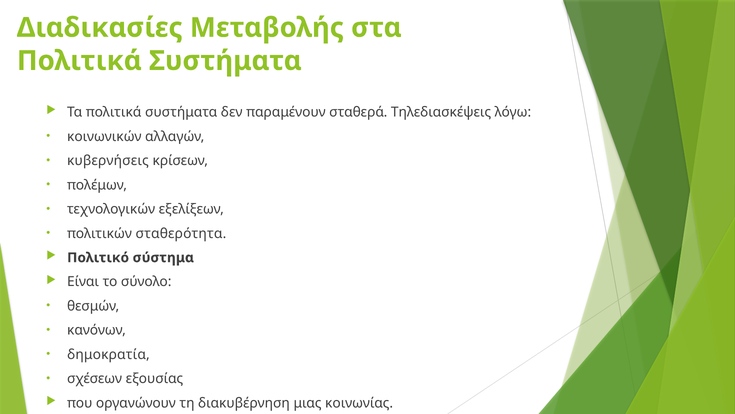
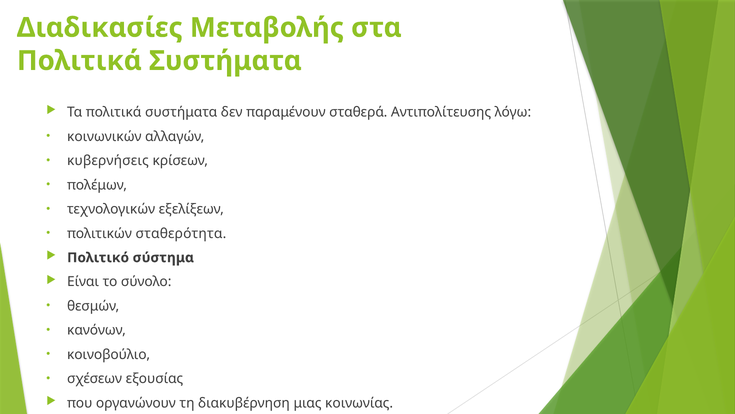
Τηλεδιασκέψεις: Τηλεδιασκέψεις -> Αντιπολίτευσης (441, 112)
δημοκρατία: δημοκρατία -> κοινοβούλιο (109, 354)
